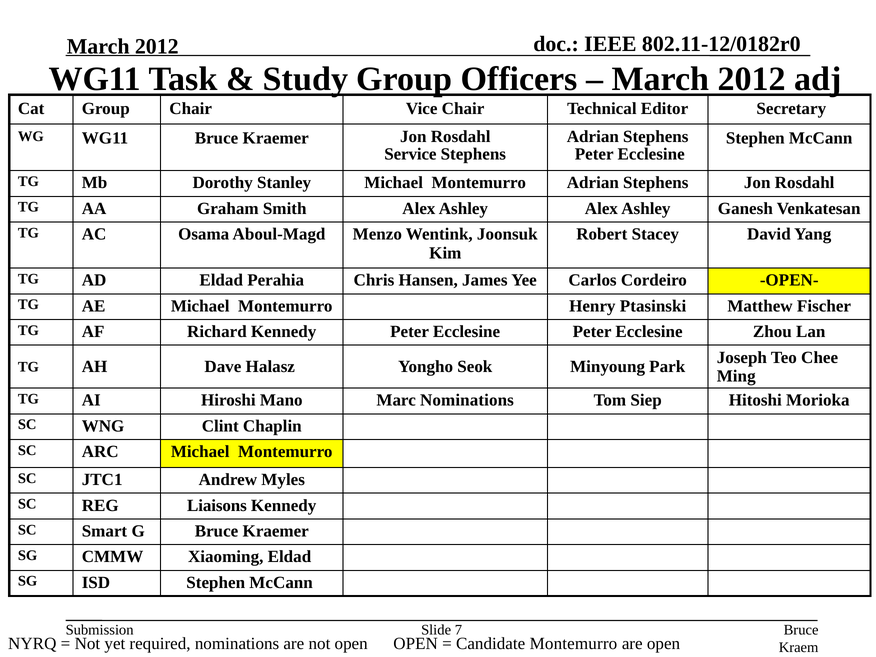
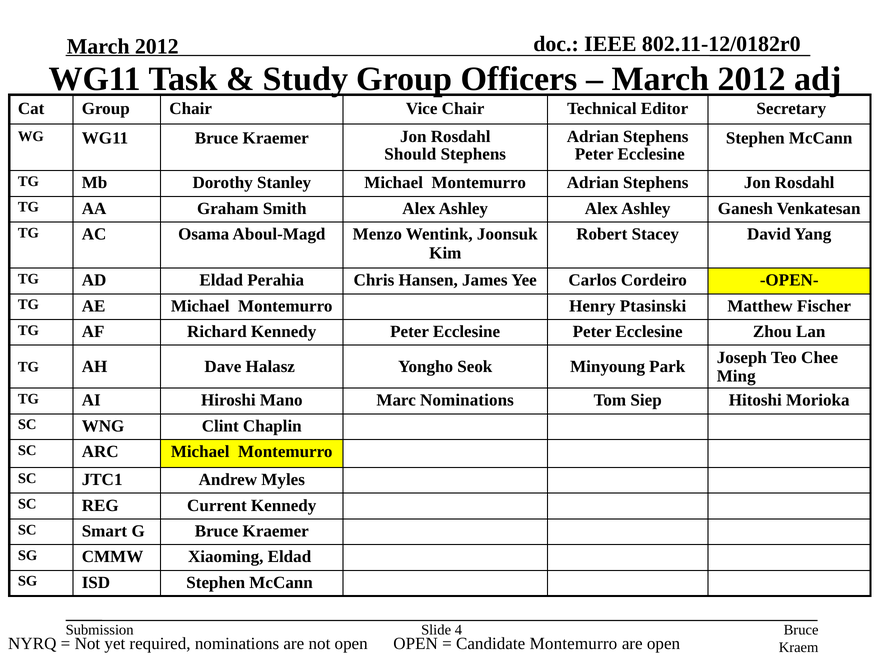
Service: Service -> Should (410, 154)
Liaisons: Liaisons -> Current (217, 505)
7: 7 -> 4 (458, 630)
